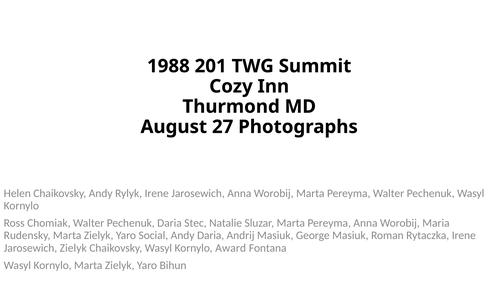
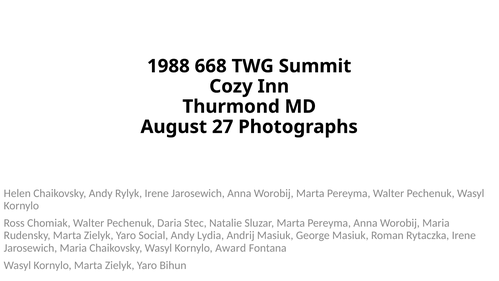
201: 201 -> 668 (211, 66)
Andy Daria: Daria -> Lydia (211, 235)
Jarosewich Zielyk: Zielyk -> Maria (73, 248)
